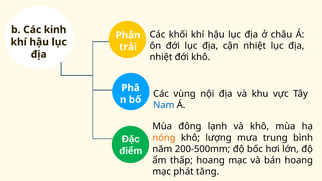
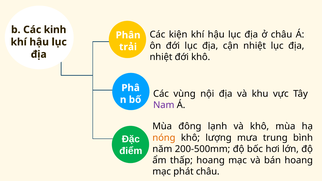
khối: khối -> kiện (178, 35)
Nam colour: blue -> purple (164, 105)
phát tăng: tăng -> châu (208, 172)
